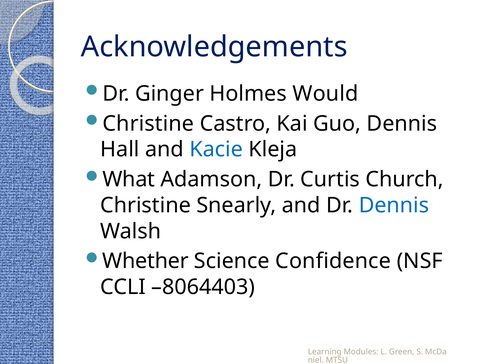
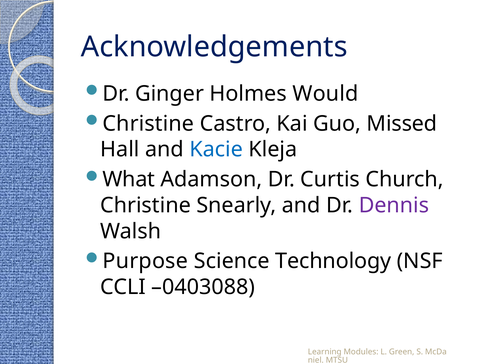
Guo Dennis: Dennis -> Missed (402, 124)
Dennis colour: blue -> purple (394, 205)
Whether: Whether -> Purpose (145, 261)
Confidence: Confidence -> Technology (333, 261)
–8064403: –8064403 -> –0403088 (203, 287)
